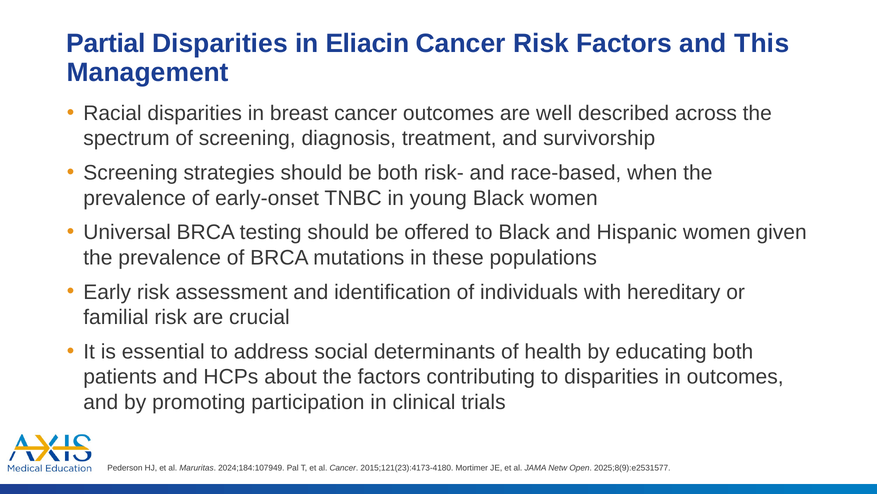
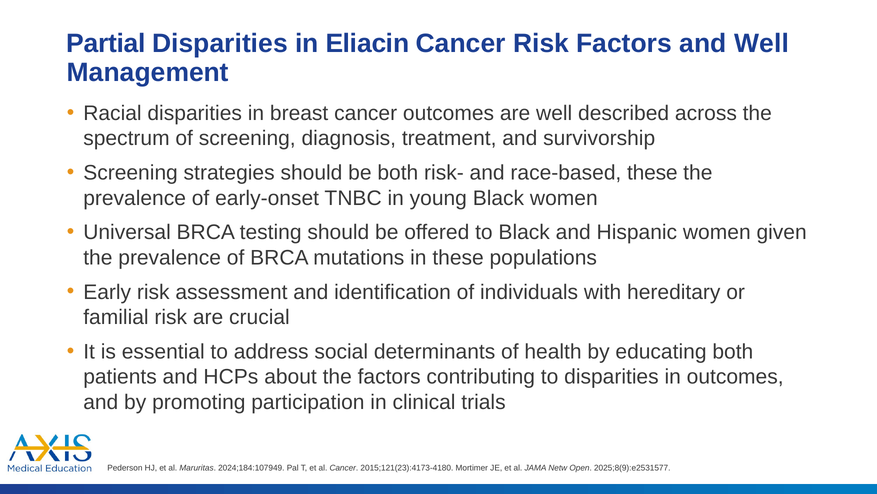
and This: This -> Well (762, 44)
race-based when: when -> these (652, 173)
